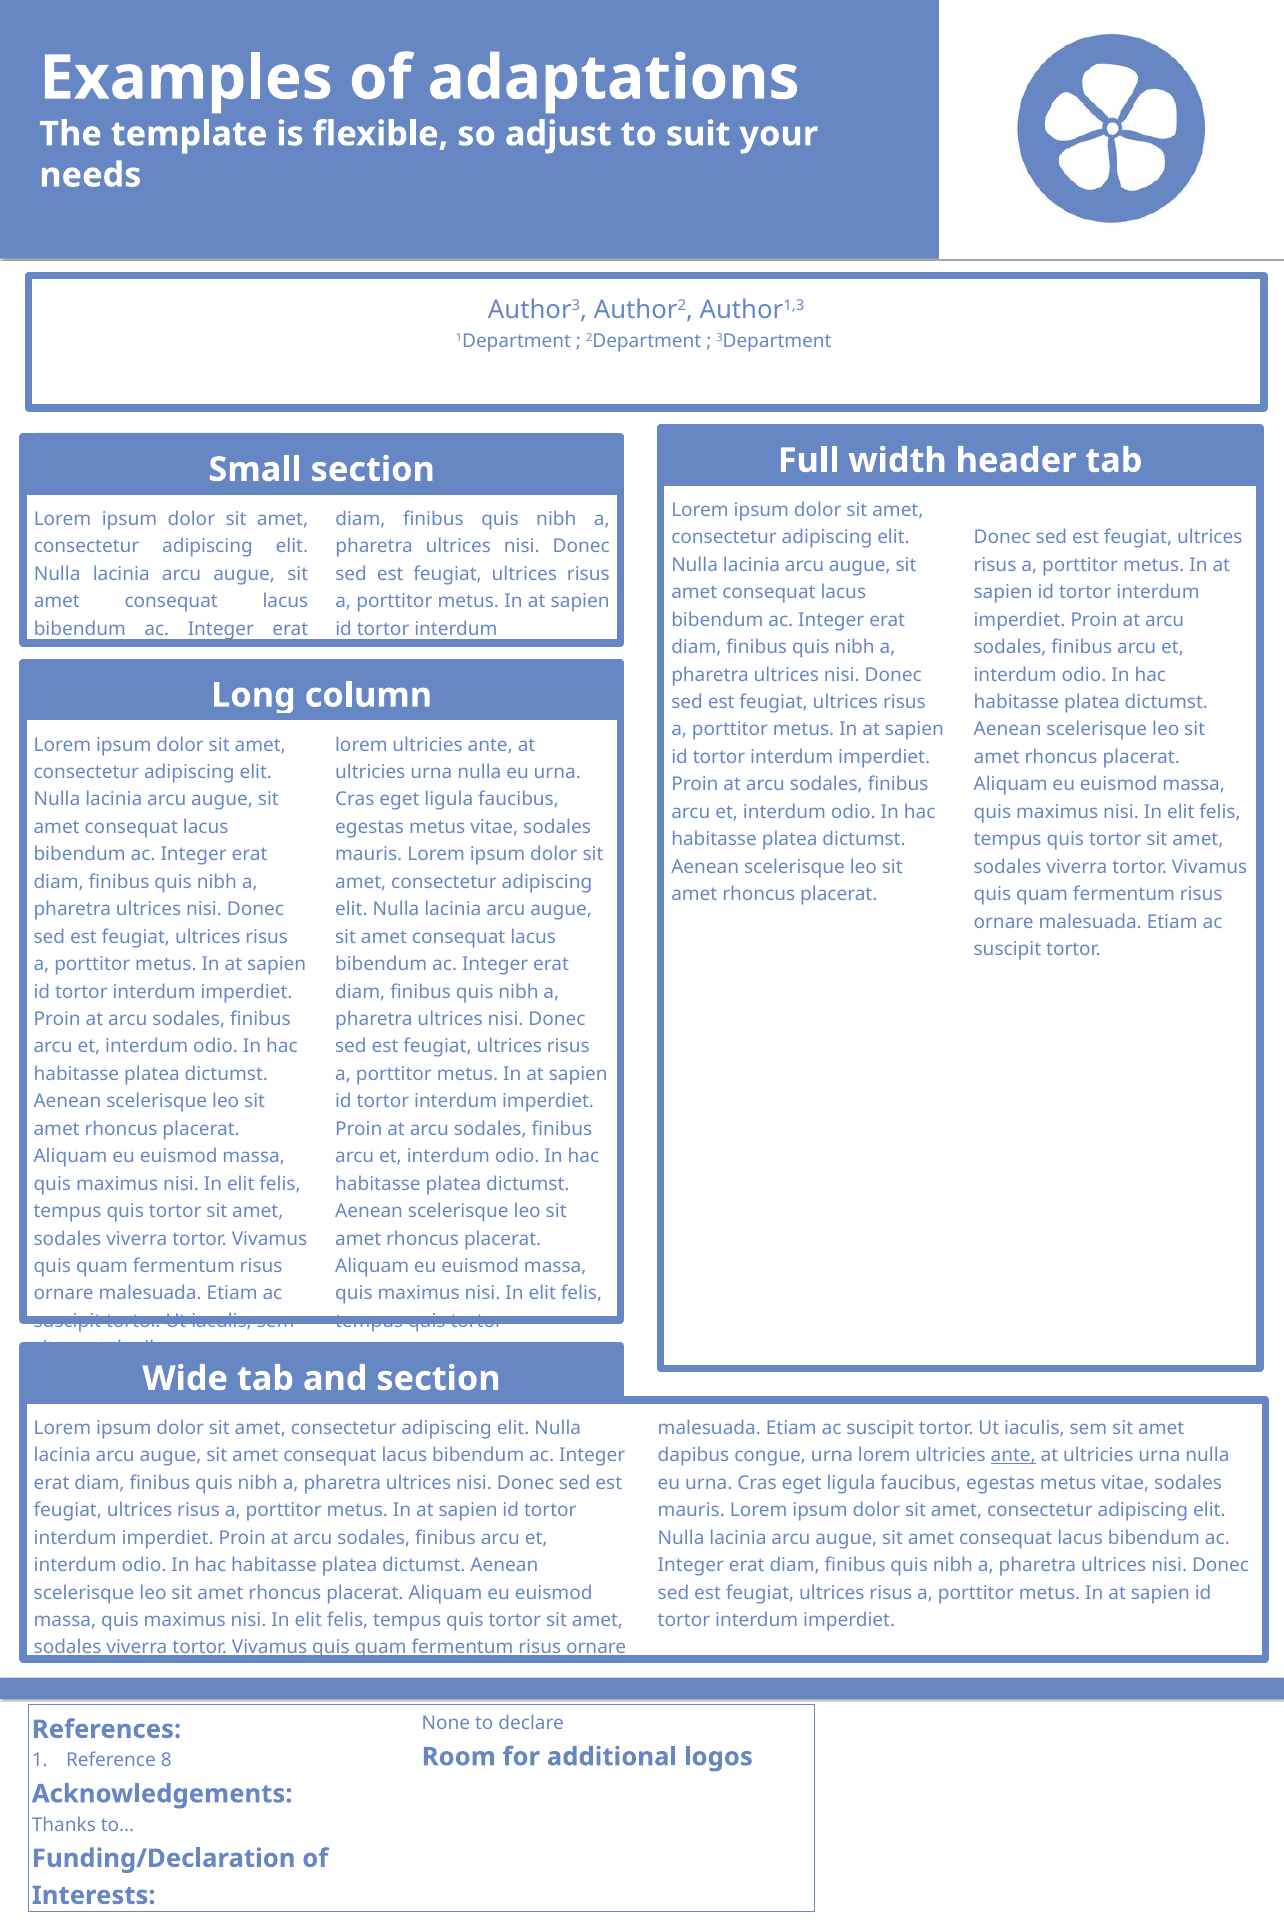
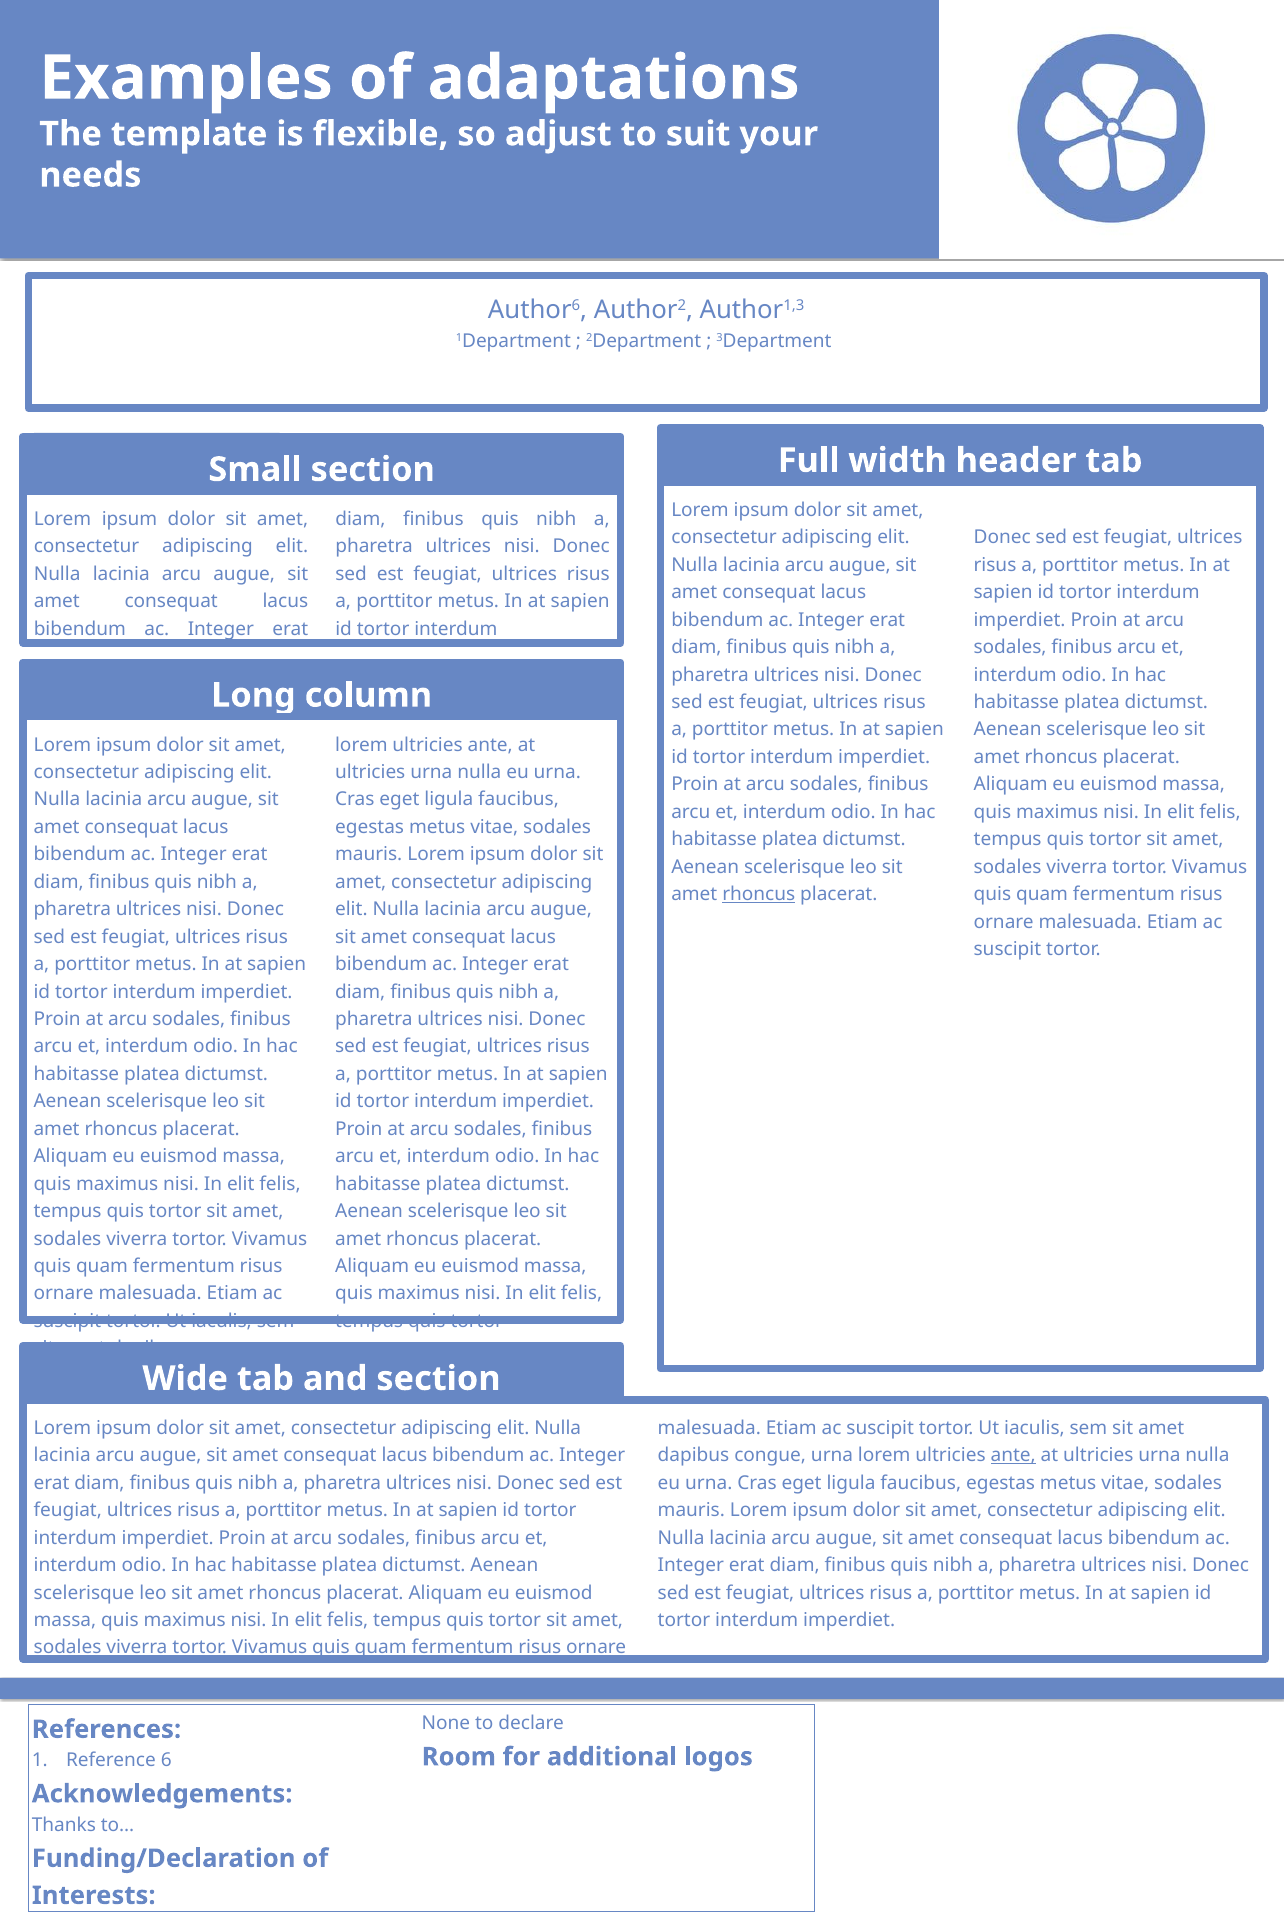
3: 3 -> 6 (576, 306)
rhoncus underline: none -> present (759, 894)
Reference 8: 8 -> 6 (166, 1760)
